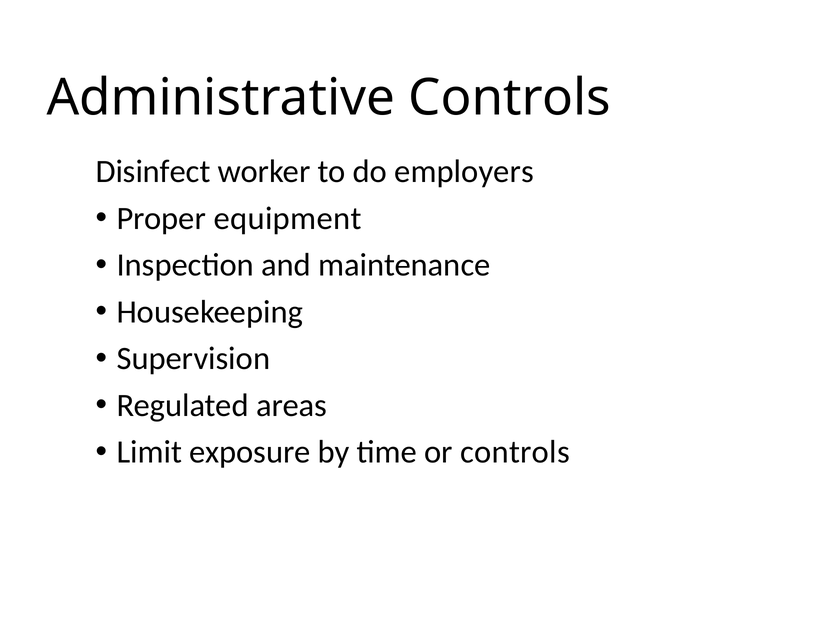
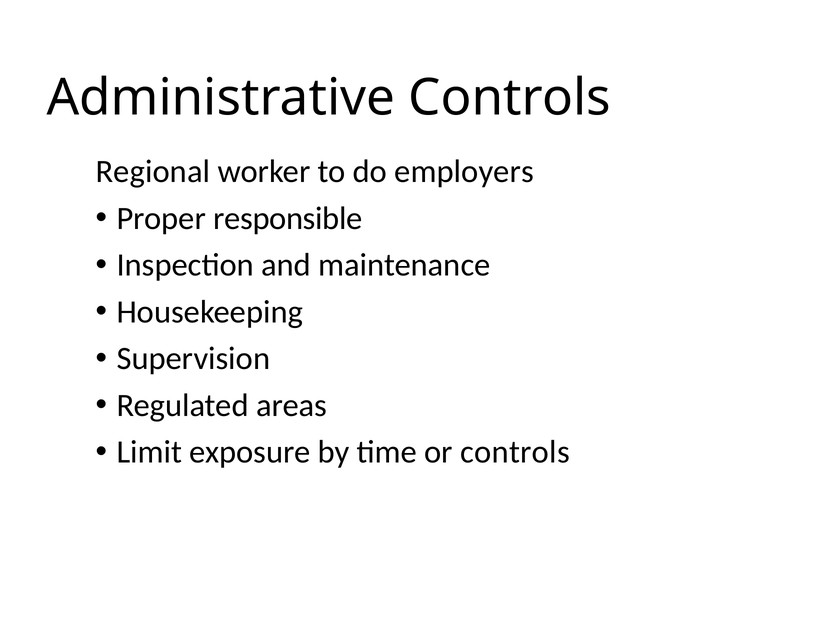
Disinfect: Disinfect -> Regional (153, 172)
equipment: equipment -> responsible (288, 218)
